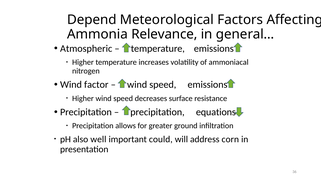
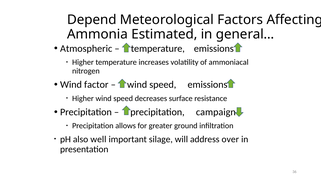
Relevance: Relevance -> Estimated (164, 34)
equations: equations -> campaign (216, 112)
could: could -> silage (161, 140)
corn: corn -> over (230, 140)
